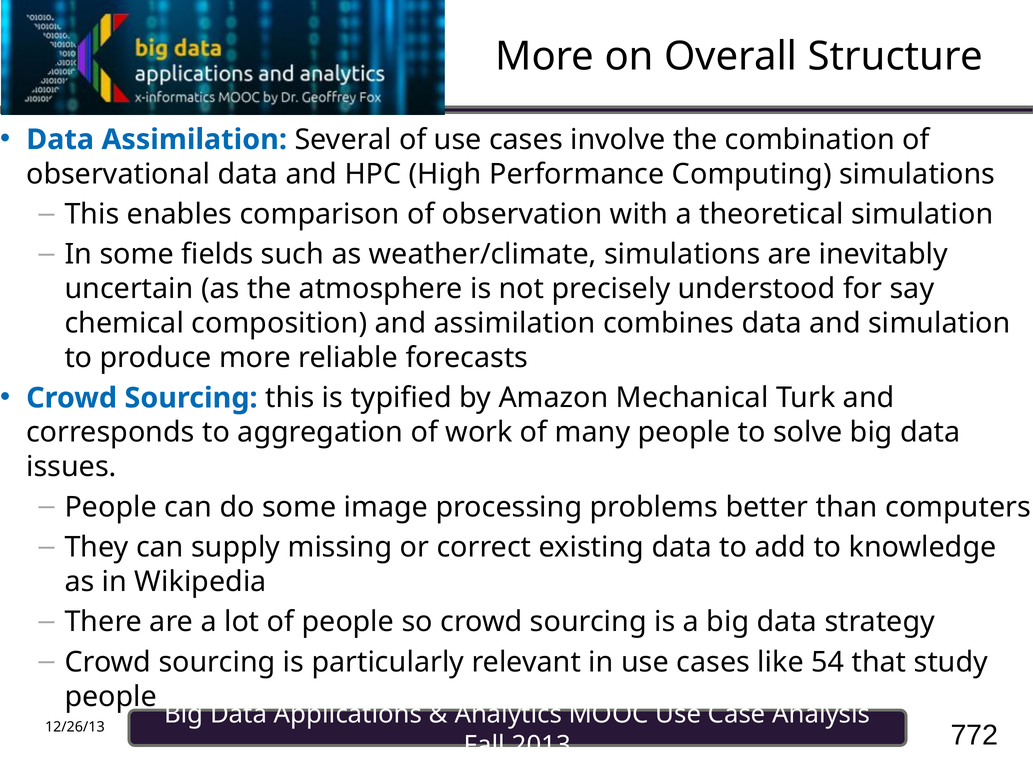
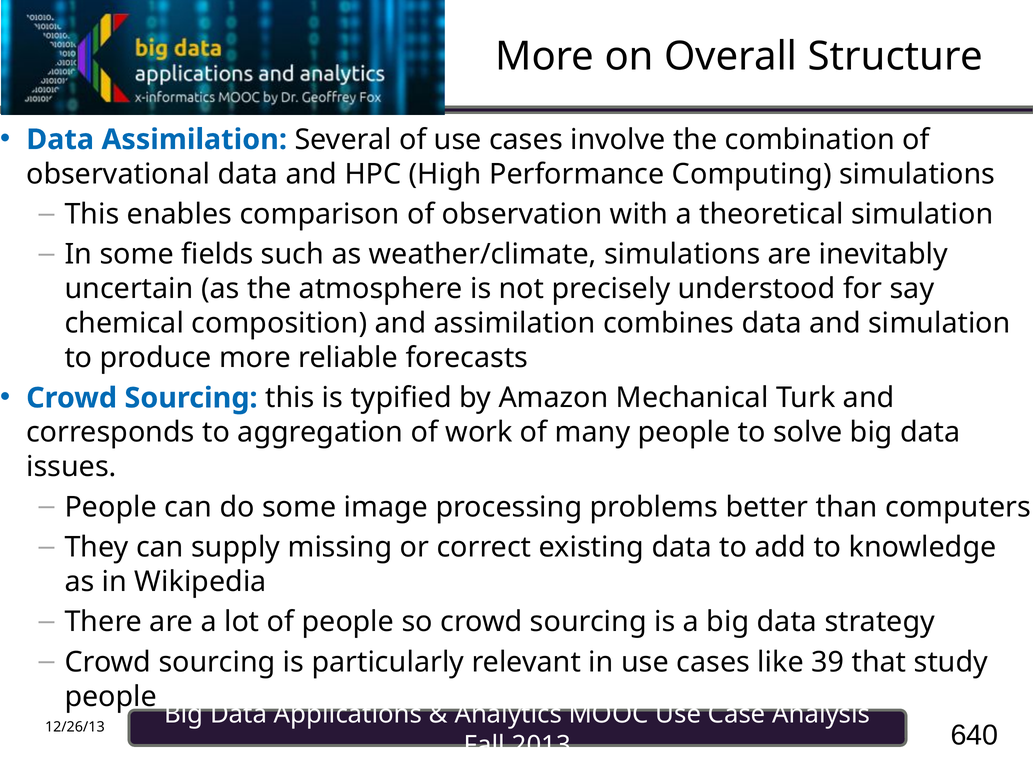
54: 54 -> 39 (828, 662)
772: 772 -> 640 (974, 735)
